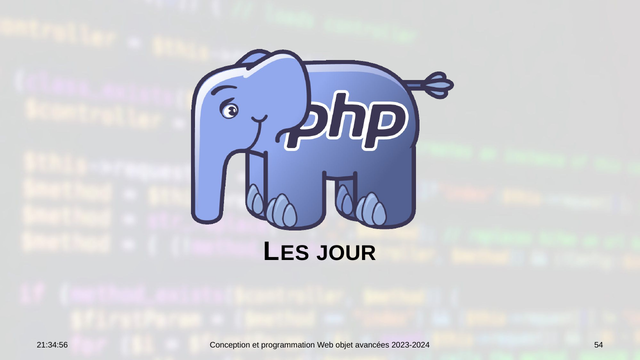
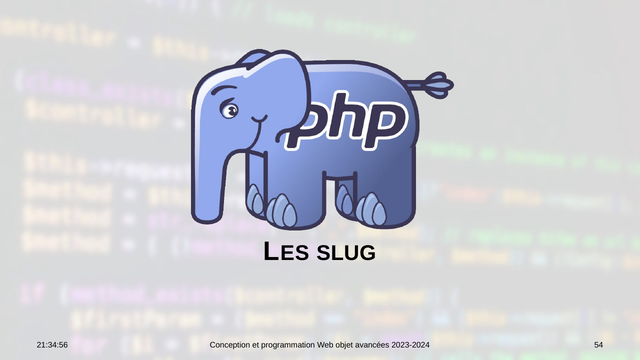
JOUR: JOUR -> SLUG (346, 253)
